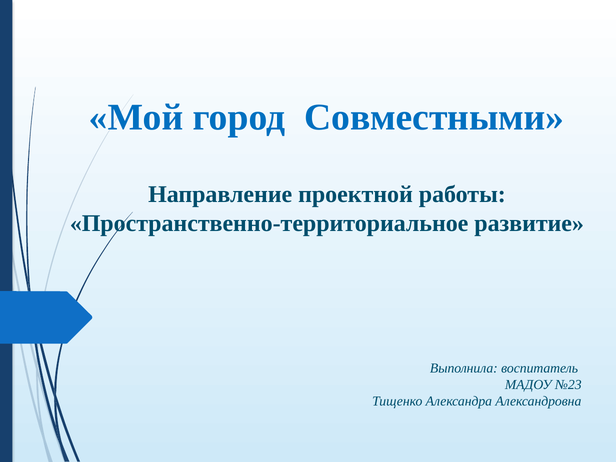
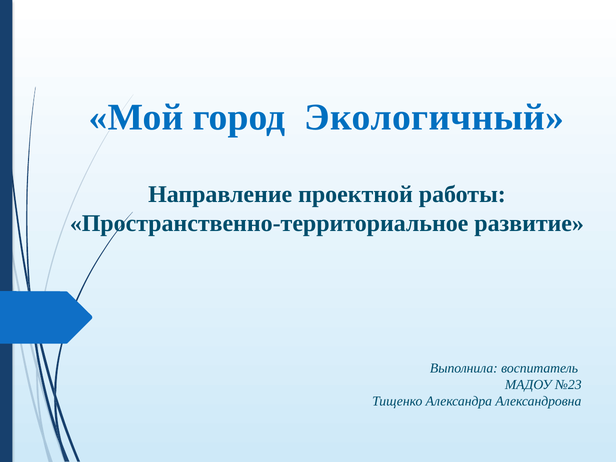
Совместными: Совместными -> Экологичный (434, 117)
